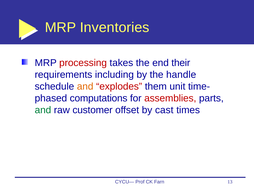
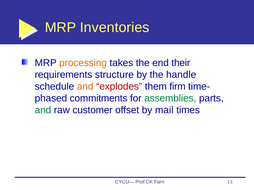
processing colour: red -> orange (83, 63)
including: including -> structure (114, 75)
unit: unit -> firm (177, 87)
computations: computations -> commitments (99, 98)
assemblies colour: red -> green (170, 98)
cast: cast -> mail (164, 110)
